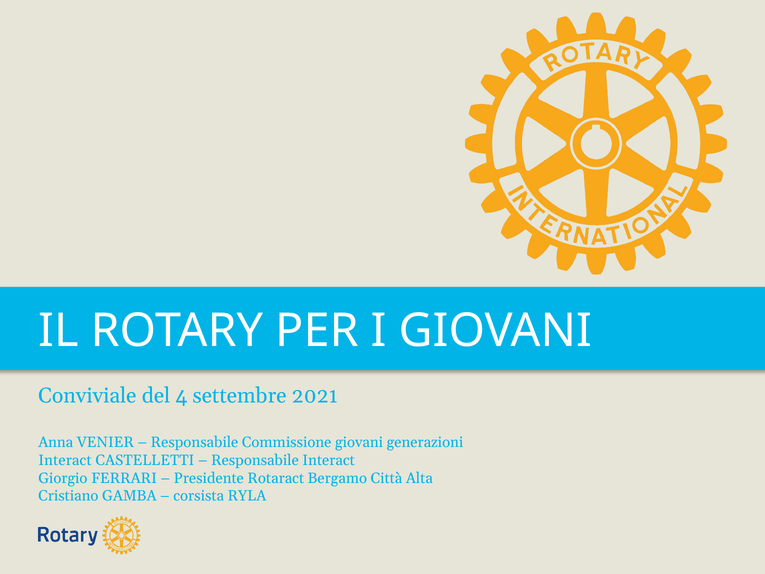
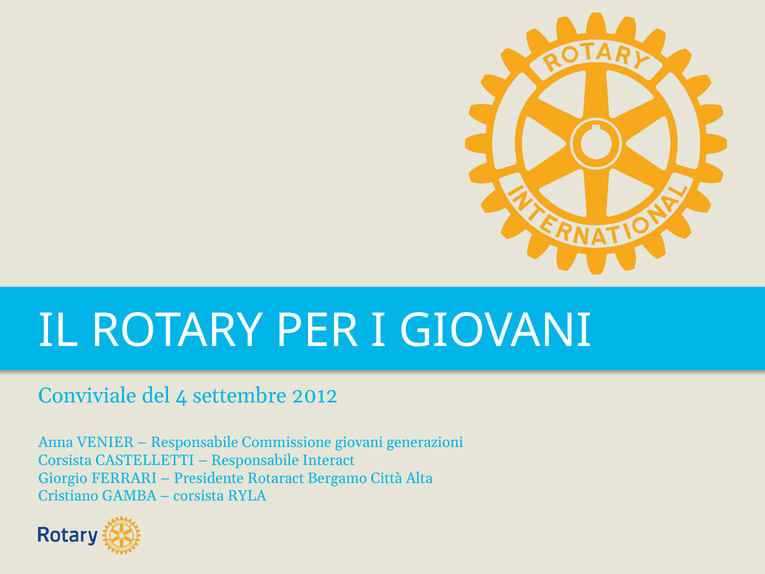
2021: 2021 -> 2012 (315, 395)
Interact: Interact -> Corsista (65, 460)
